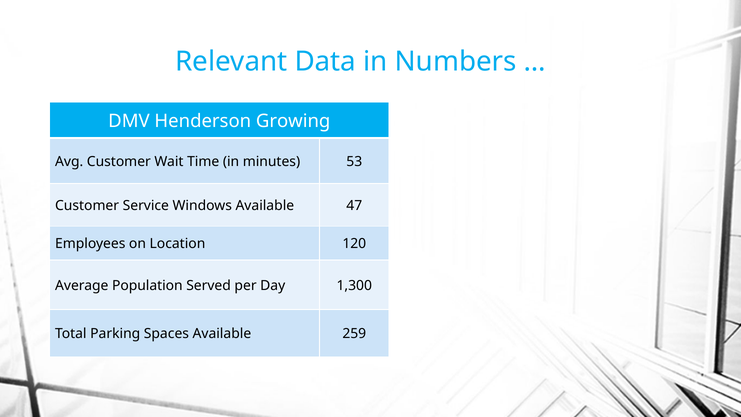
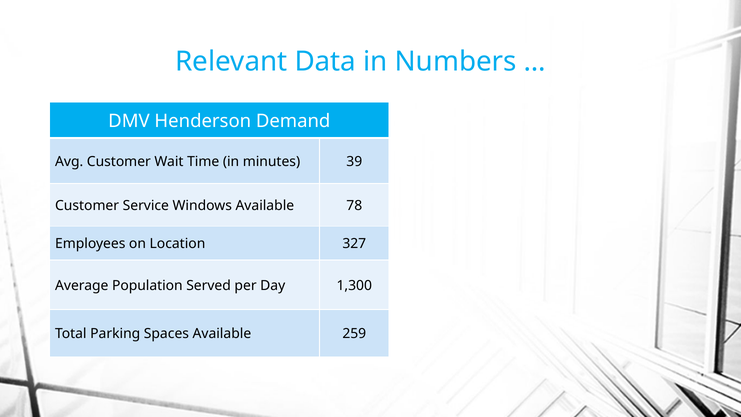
Growing: Growing -> Demand (293, 121)
53: 53 -> 39 (354, 162)
47: 47 -> 78 (354, 206)
120: 120 -> 327 (354, 244)
